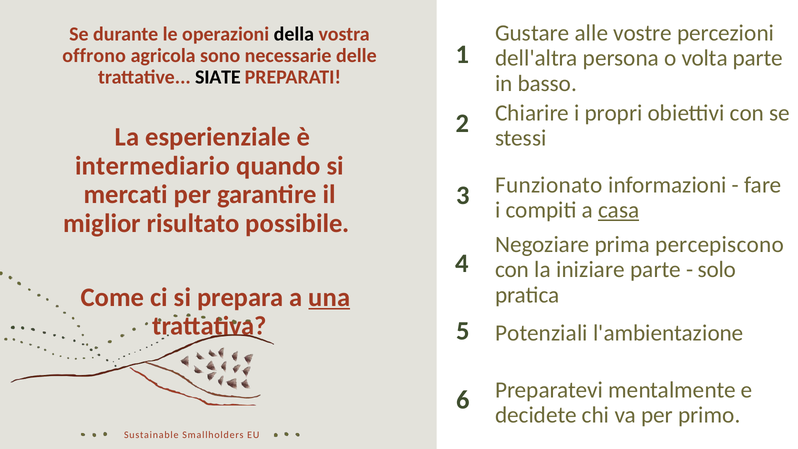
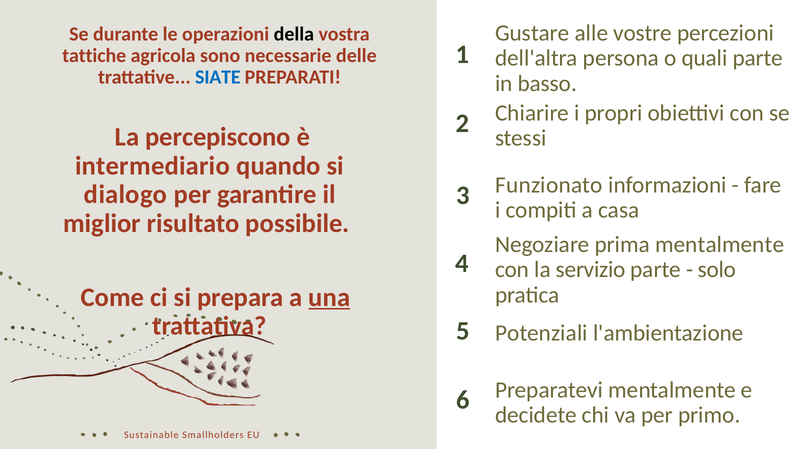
offrono: offrono -> tattiche (94, 55)
volta: volta -> quali (705, 58)
SIATE colour: black -> blue (218, 77)
esperienziale: esperienziale -> percepiscono (218, 137)
mercati: mercati -> dialogo (126, 194)
casa underline: present -> none (619, 210)
prima percepiscono: percepiscono -> mentalmente (720, 244)
iniziare: iniziare -> servizio (591, 270)
